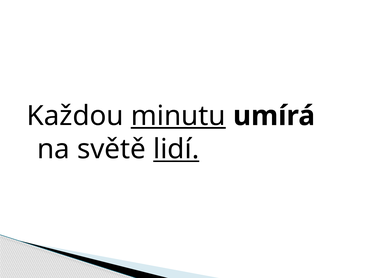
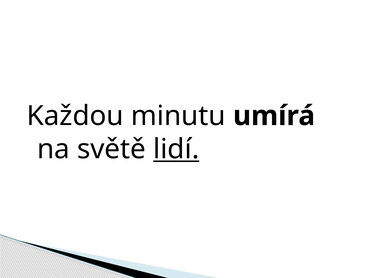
minutu underline: present -> none (178, 116)
